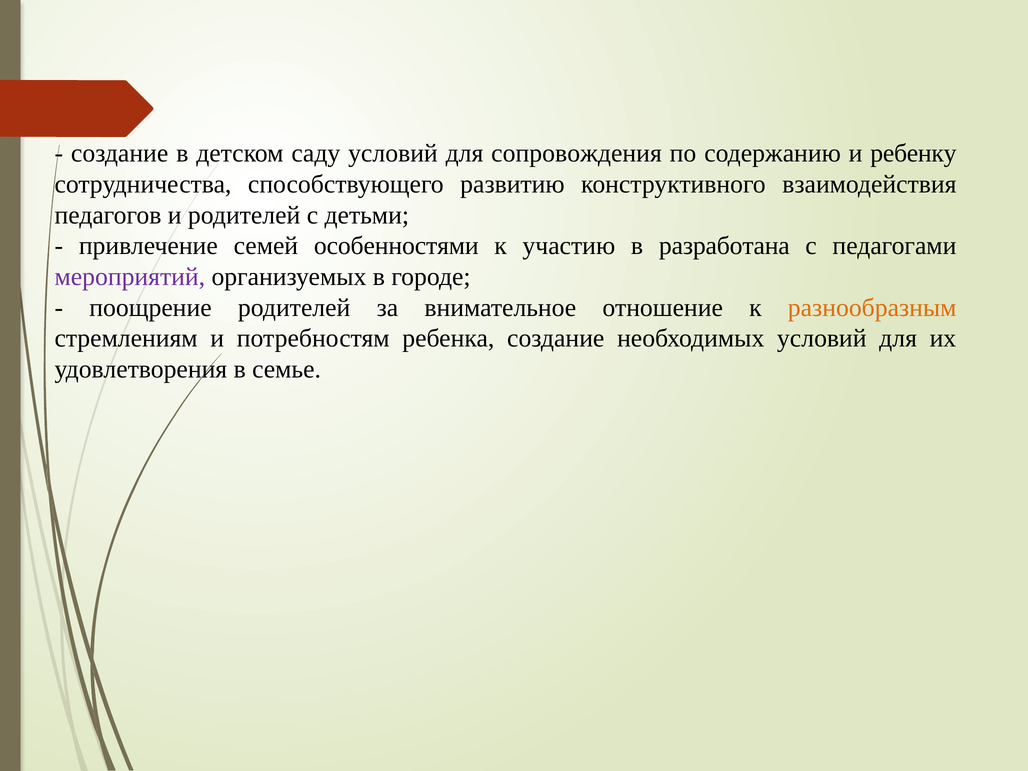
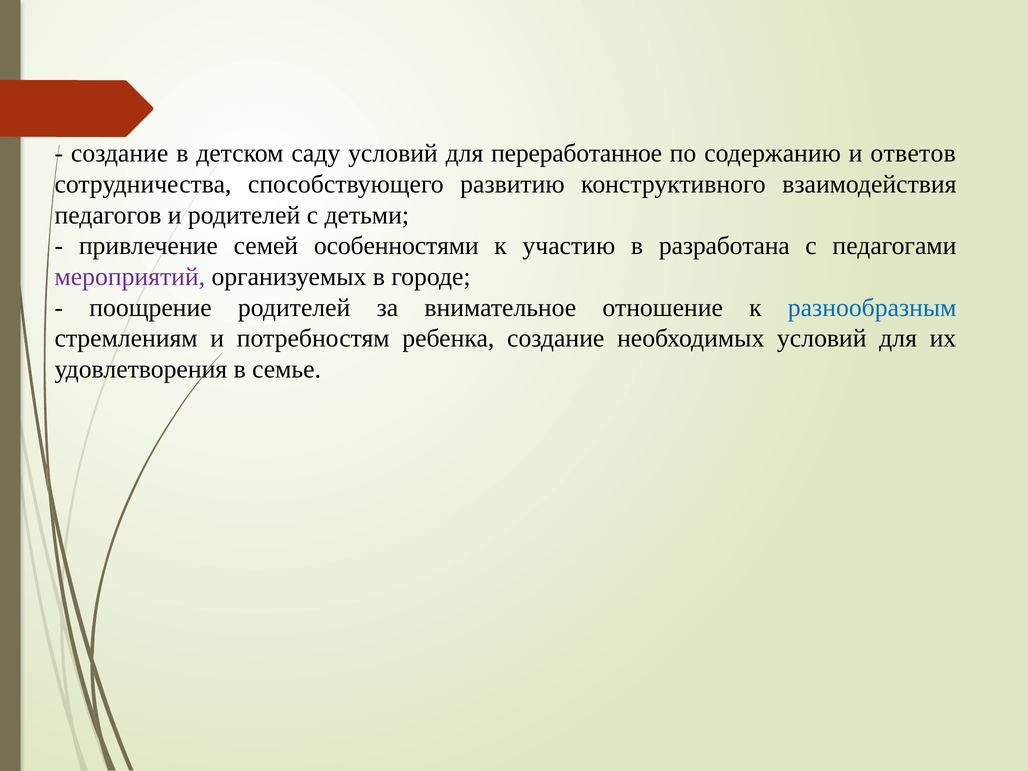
сопровождения: сопровождения -> переработанное (577, 153)
ребенку: ребенку -> ответов (913, 153)
разнообразным colour: orange -> blue (872, 308)
